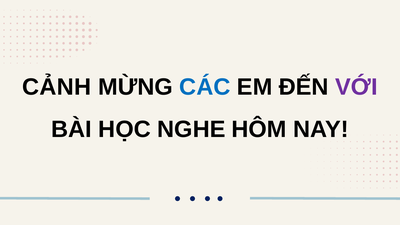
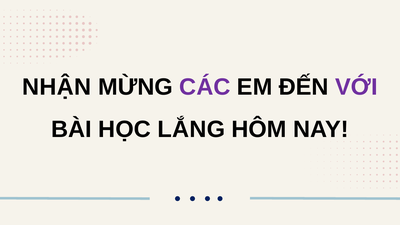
CẢNH: CẢNH -> NHẬN (57, 87)
CÁC colour: blue -> purple (205, 87)
NGHE: NGHE -> LẮNG (191, 129)
